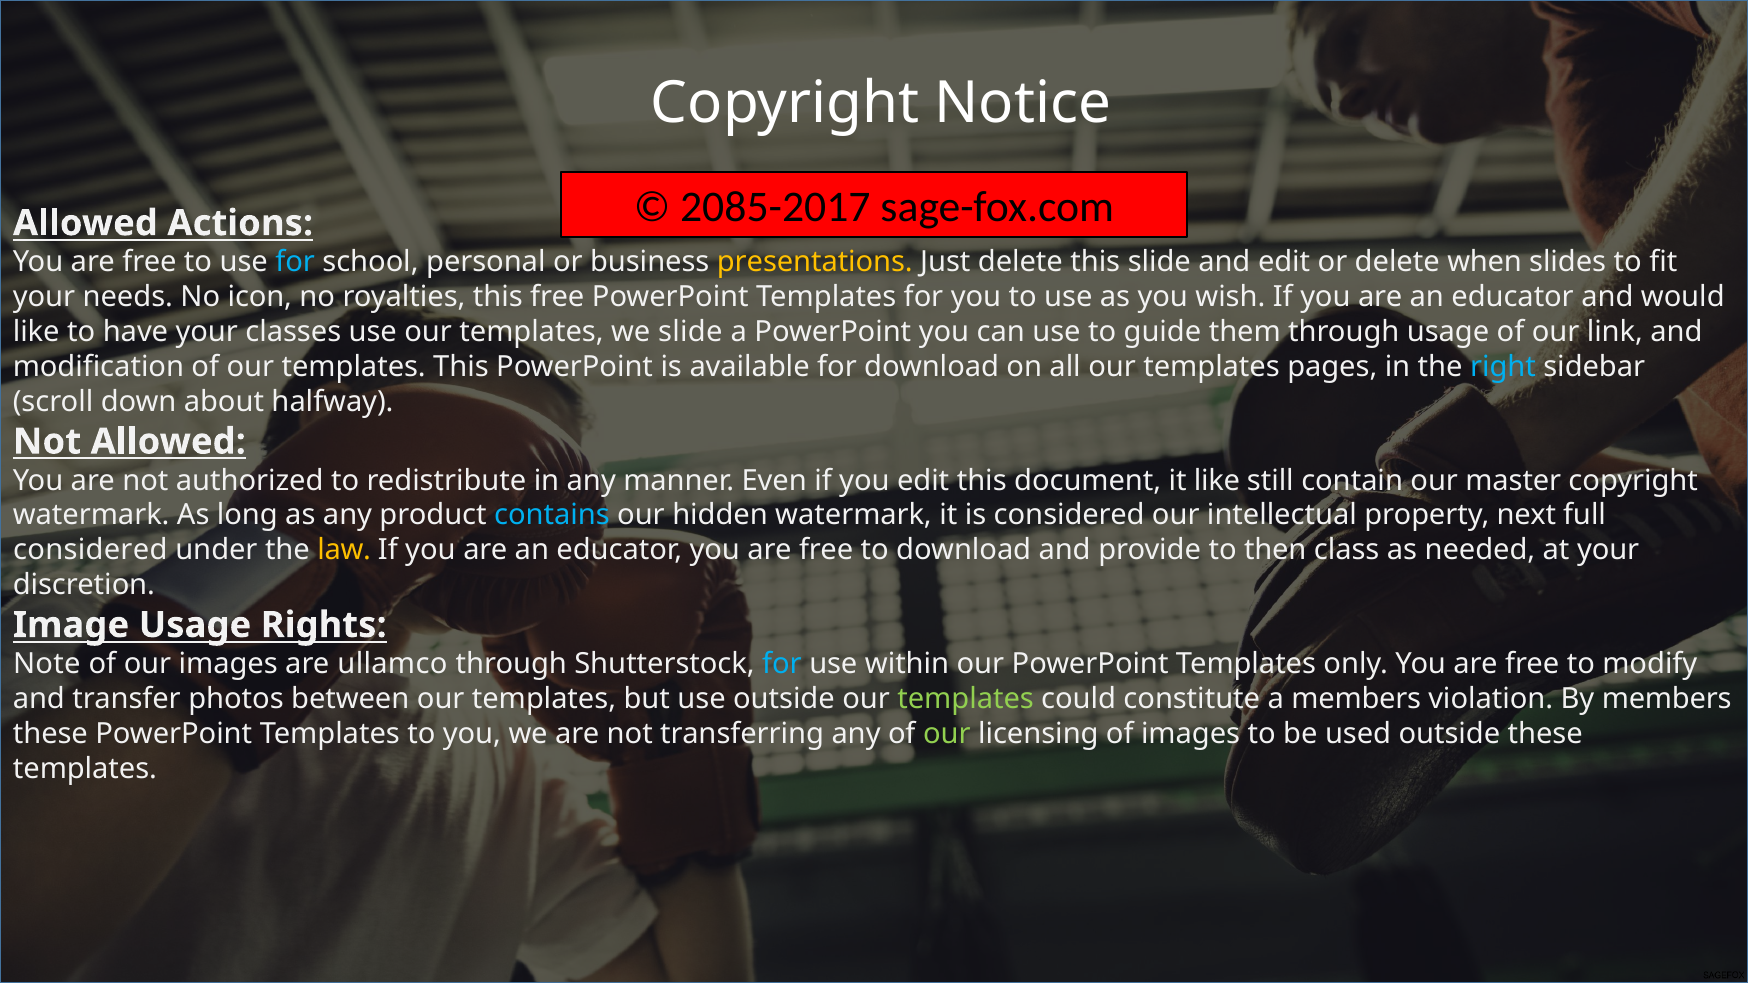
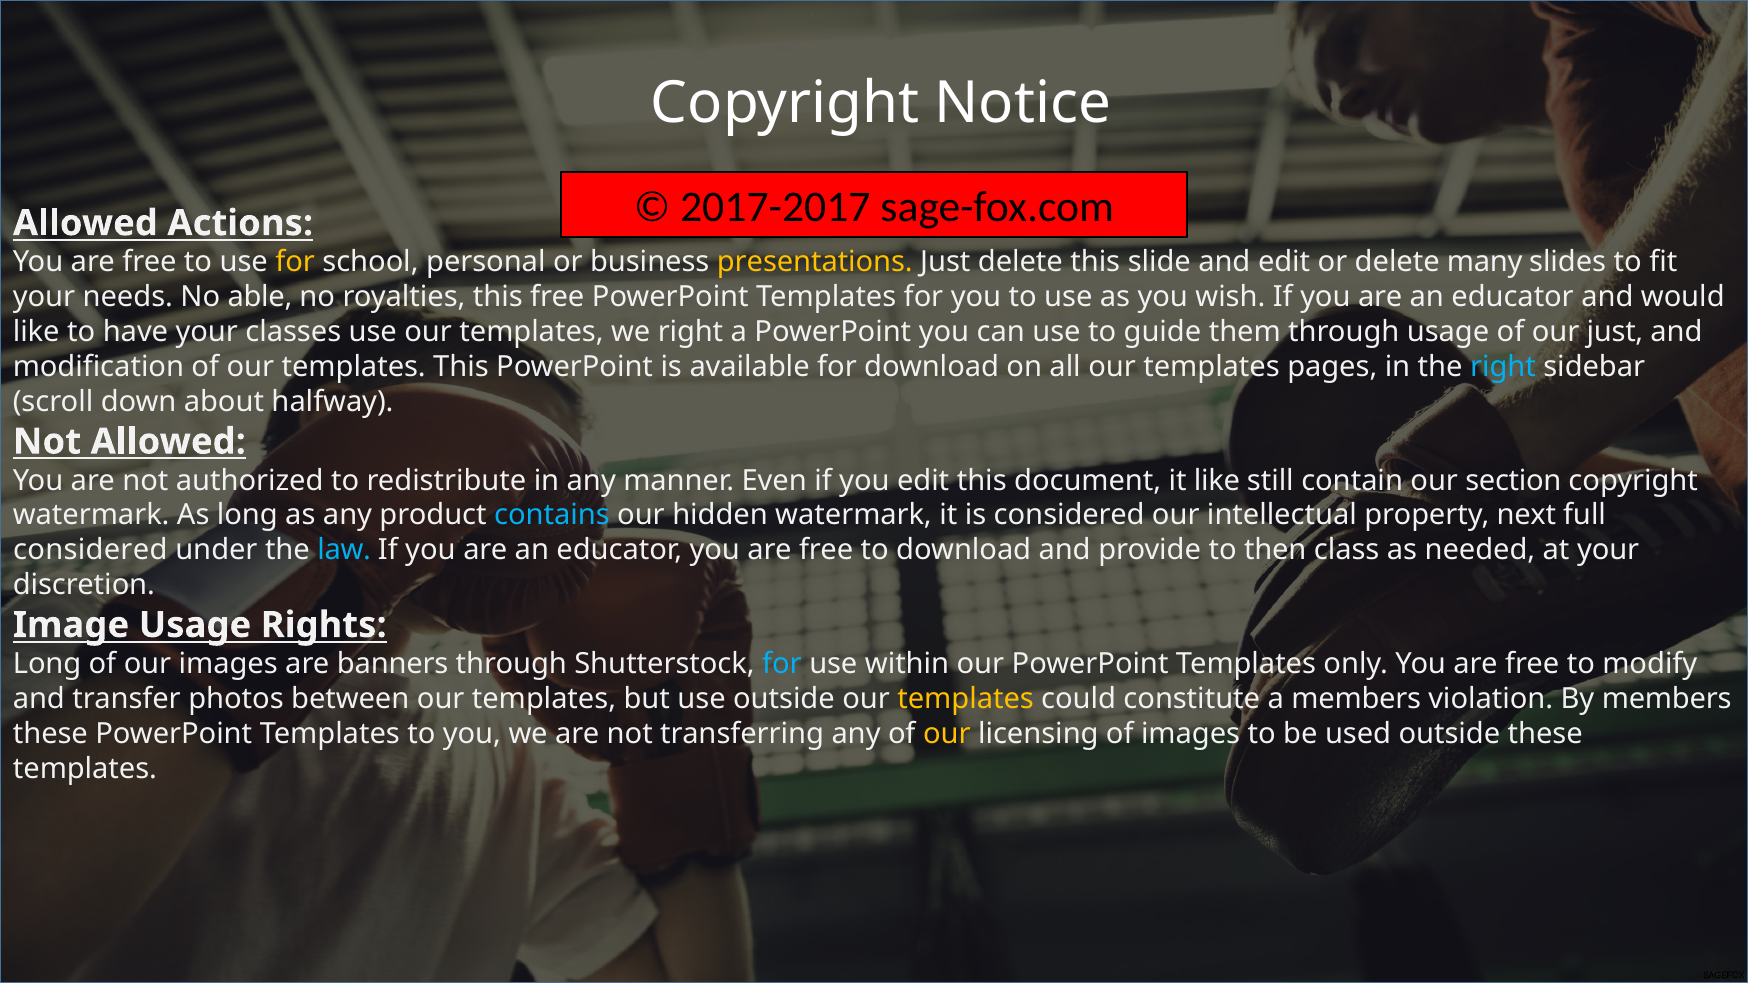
2085-2017: 2085-2017 -> 2017-2017 (775, 207)
for colour: light blue -> yellow (295, 262)
when: when -> many (1485, 262)
icon: icon -> able (260, 297)
we slide: slide -> right (691, 332)
our link: link -> just (1615, 332)
master: master -> section (1513, 481)
law colour: yellow -> light blue (344, 550)
Note: Note -> Long (47, 664)
ullamco: ullamco -> banners (393, 664)
templates colour: light green -> yellow (966, 699)
our colour: light green -> yellow (947, 734)
